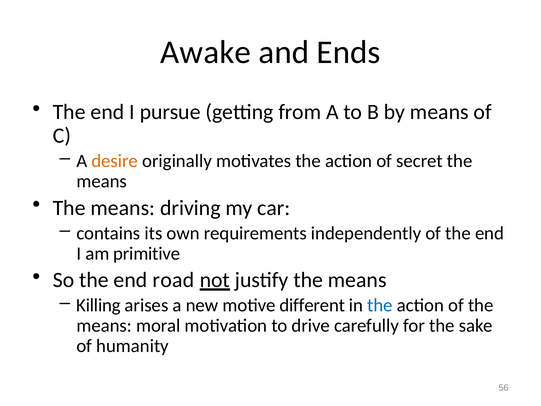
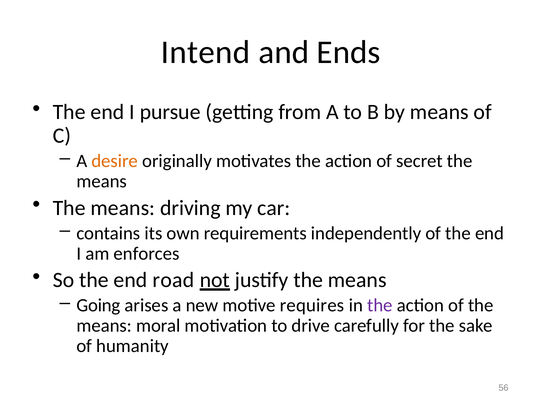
Awake: Awake -> Intend (206, 52)
primitive: primitive -> enforces (147, 253)
Killing: Killing -> Going (98, 305)
different: different -> requires (312, 305)
the colour: blue -> purple (380, 305)
